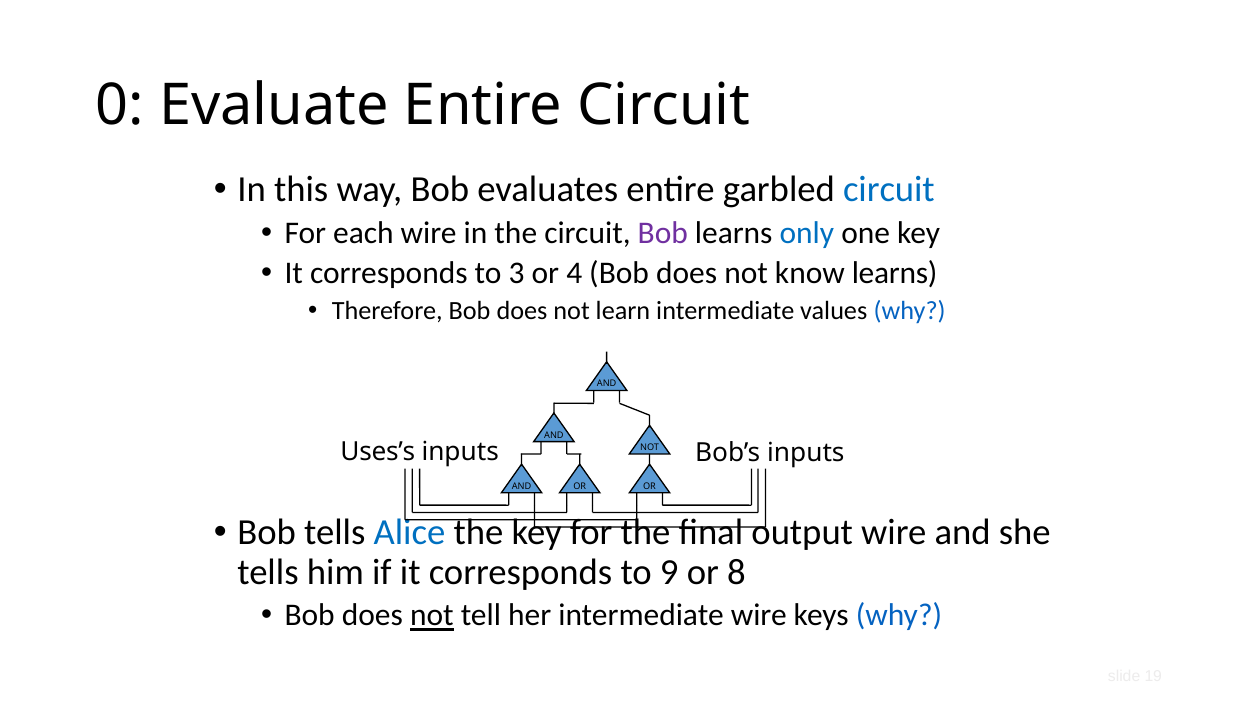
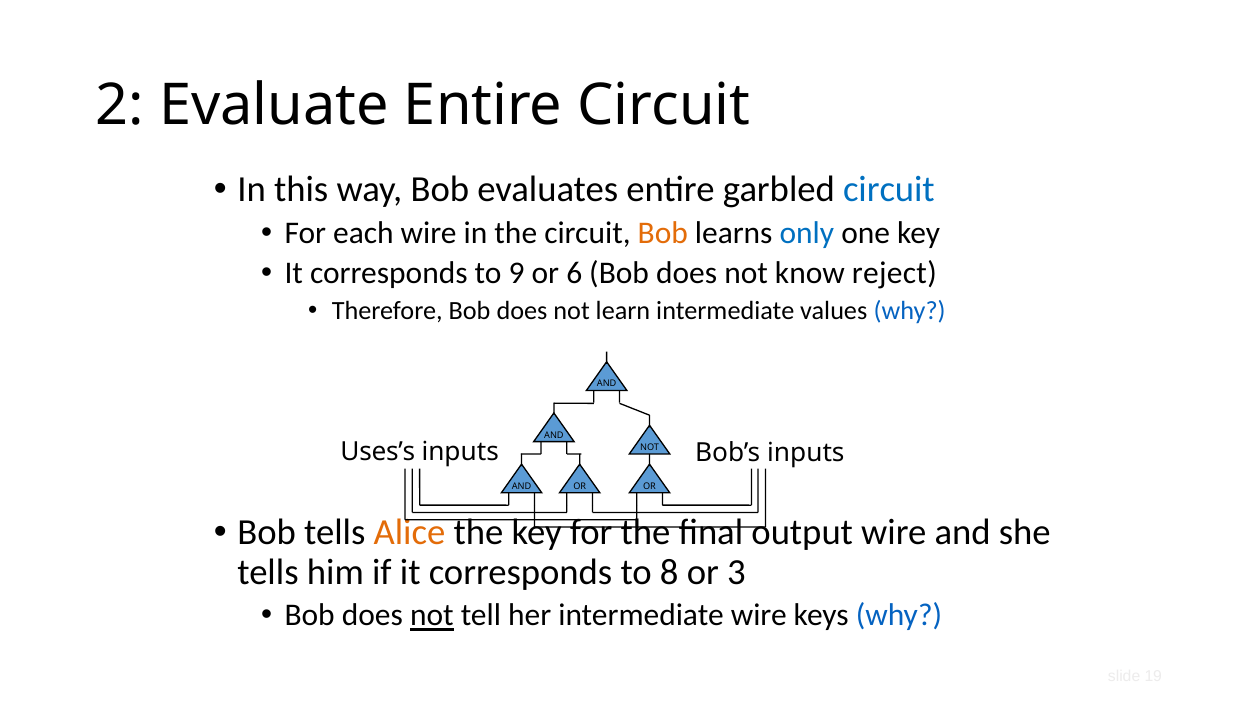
0: 0 -> 2 (120, 106)
Bob colour: purple -> orange (663, 233)
3: 3 -> 9 (517, 273)
4: 4 -> 6 (574, 273)
know learns: learns -> reject (894, 273)
Alice colour: blue -> orange (409, 532)
9: 9 -> 8 (669, 572)
8: 8 -> 3 (737, 572)
